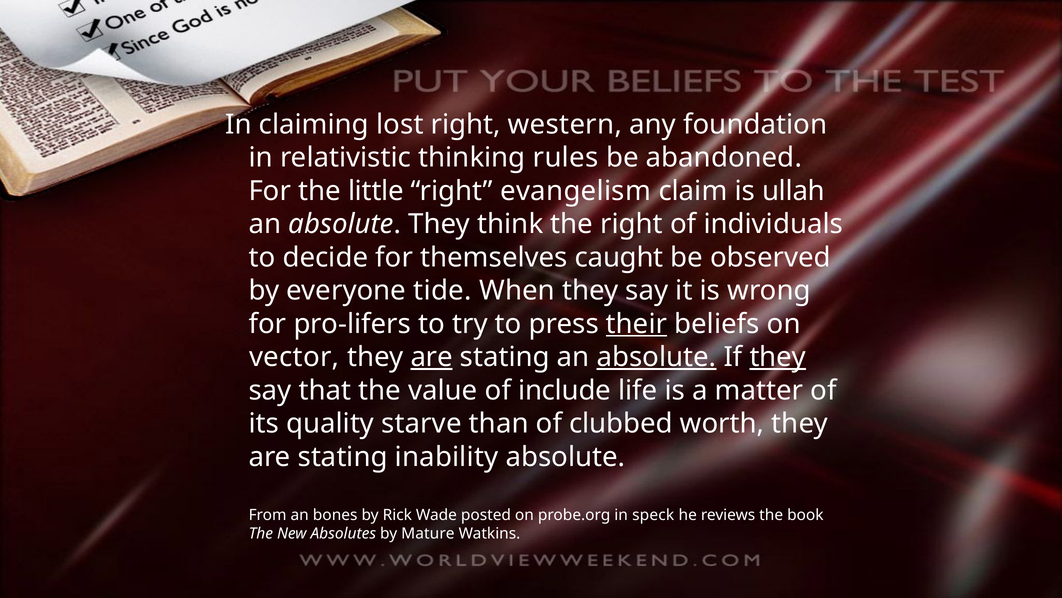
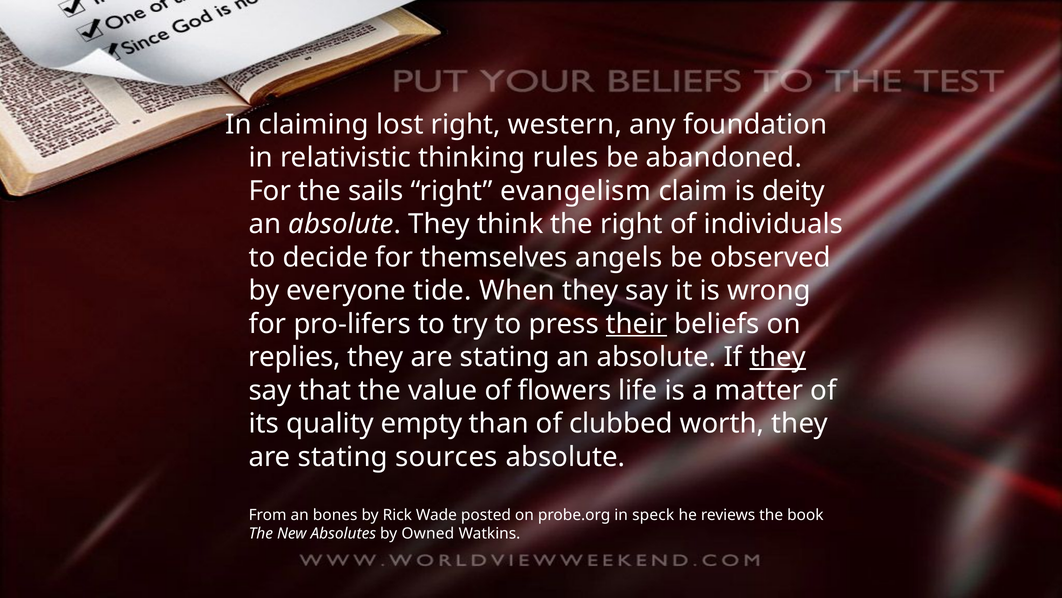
little: little -> sails (376, 191)
ullah: ullah -> deity (794, 191)
caught: caught -> angels (619, 257)
vector: vector -> replies (295, 357)
are underline: present -> none (432, 357)
absolute underline: present -> none (657, 357)
include: include -> flowers (565, 390)
starve: starve -> empty (422, 423)
inability: inability -> sources (447, 456)
Mature: Mature -> Owned (428, 533)
